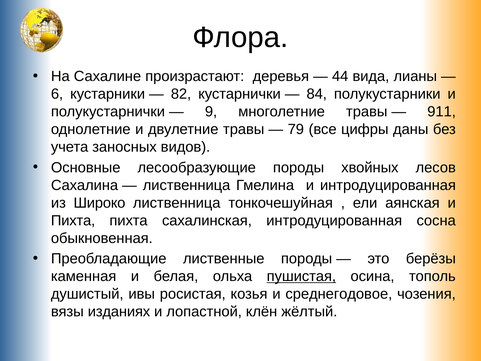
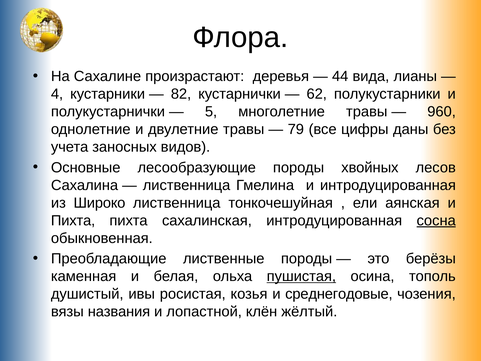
6: 6 -> 4 (57, 94)
84: 84 -> 62 (317, 94)
9: 9 -> 5 (211, 112)
911: 911 -> 960 (442, 112)
сосна underline: none -> present (436, 220)
среднегодовое: среднегодовое -> среднегодовые (339, 294)
изданиях: изданиях -> названия (119, 311)
